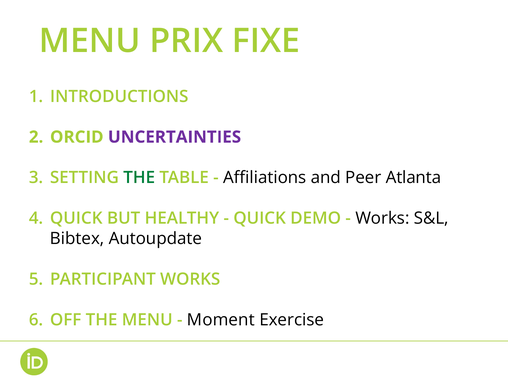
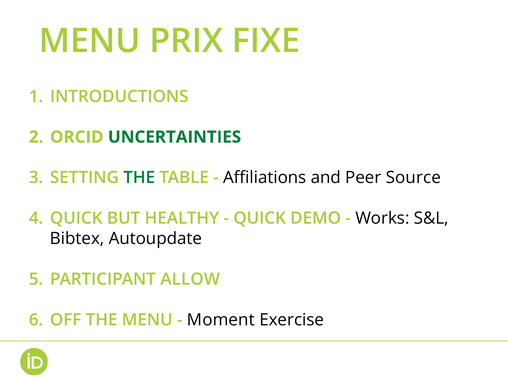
UNCERTAINTIES colour: purple -> green (175, 137)
Atlanta: Atlanta -> Source (413, 178)
PARTICIPANT WORKS: WORKS -> ALLOW (190, 279)
